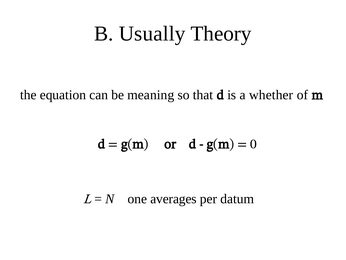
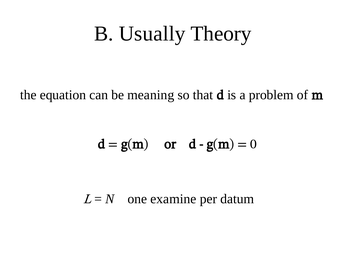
whether: whether -> problem (271, 95)
averages: averages -> examine (173, 198)
